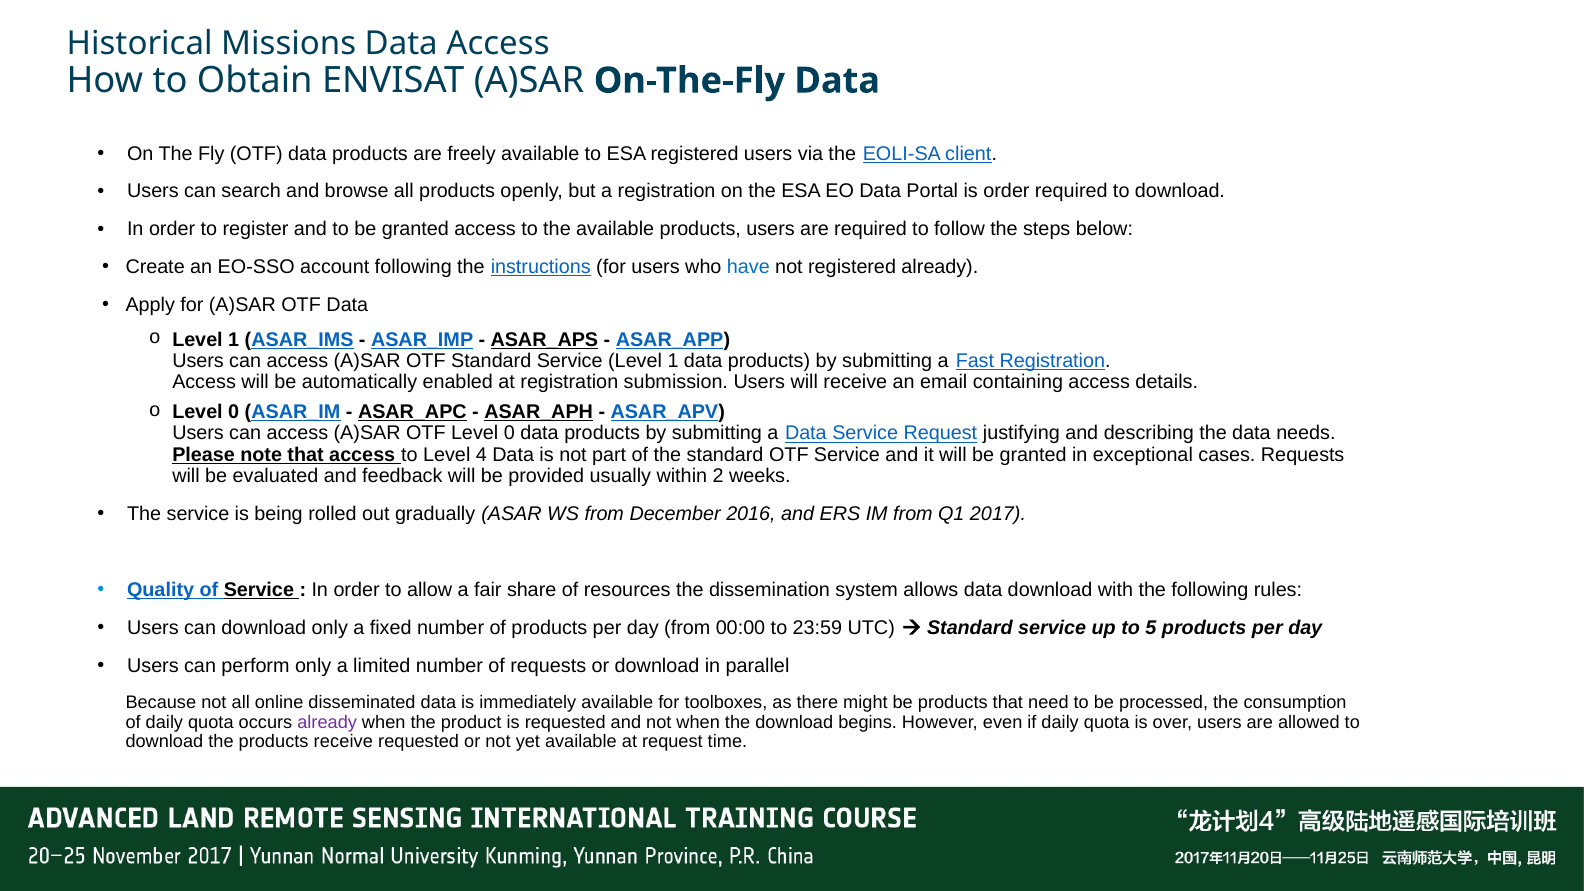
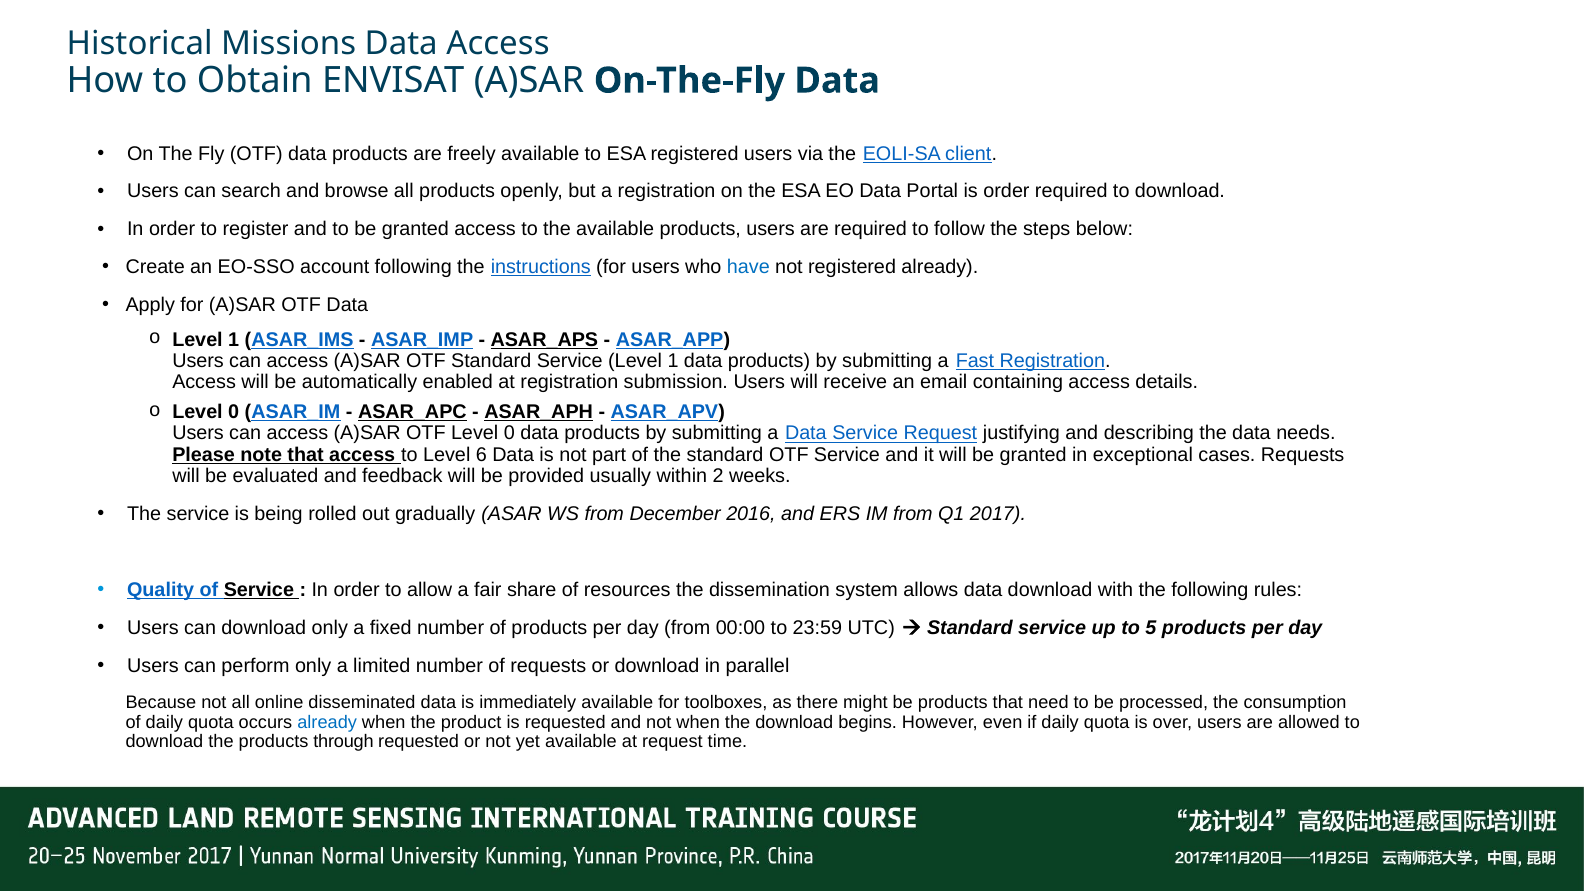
4: 4 -> 6 (481, 455)
already colour: purple -> blue (327, 722)
products receive: receive -> through (344, 742)
